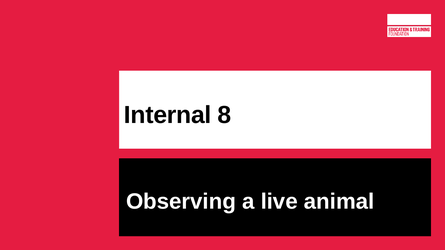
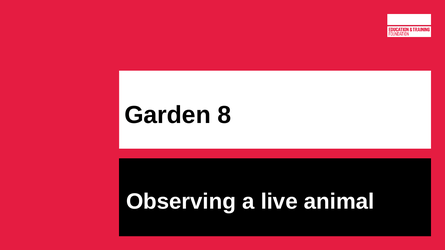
Internal: Internal -> Garden (168, 115)
